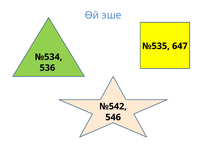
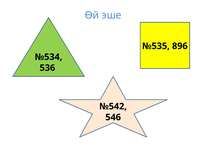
647: 647 -> 896 (180, 46)
